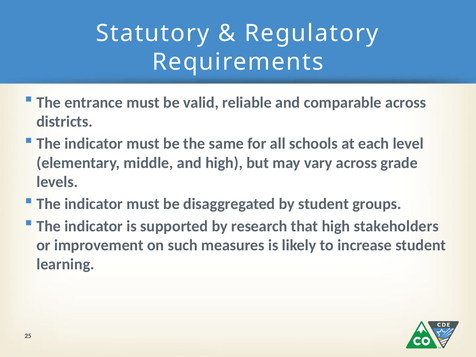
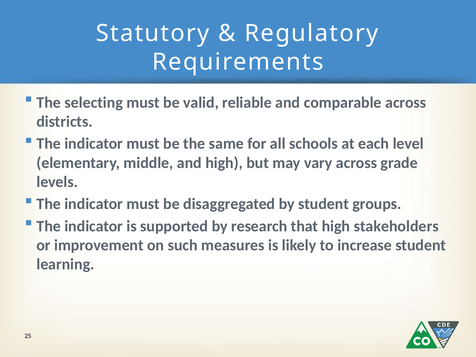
entrance: entrance -> selecting (94, 102)
